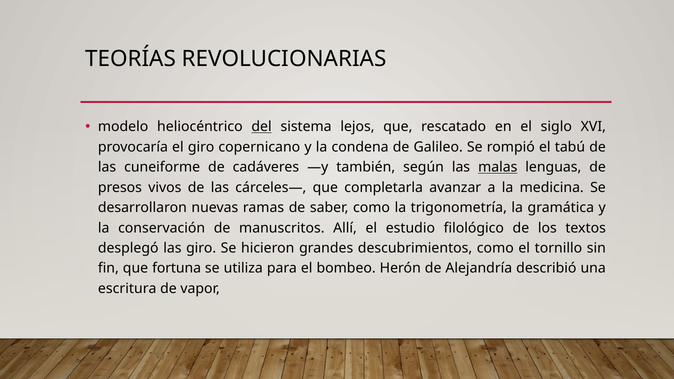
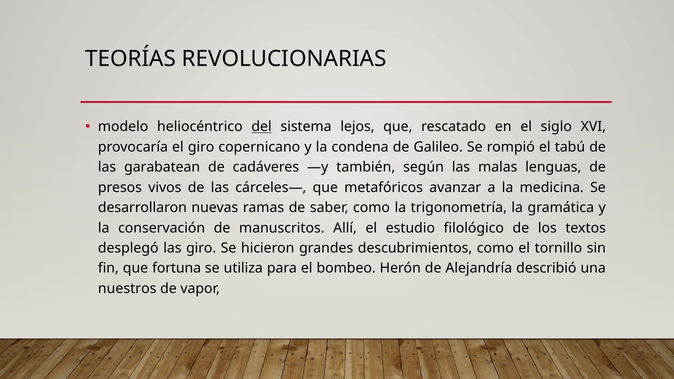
cuneiforme: cuneiforme -> garabatean (162, 167)
malas underline: present -> none (498, 167)
completarla: completarla -> metafóricos (384, 187)
escritura: escritura -> nuestros (127, 289)
